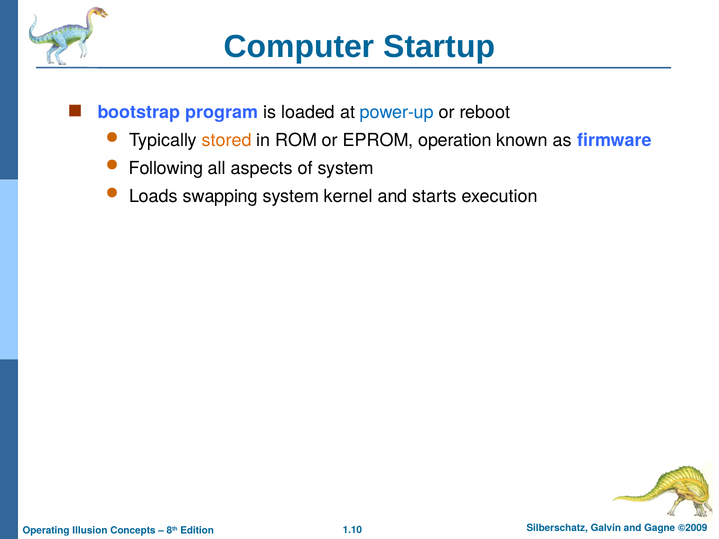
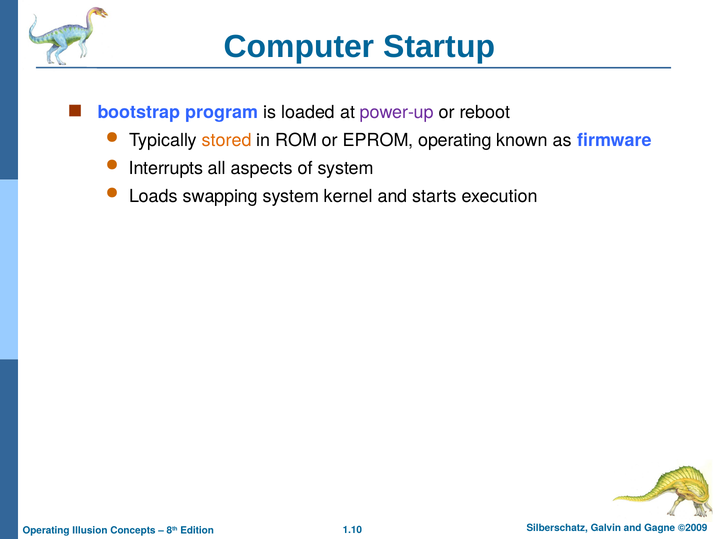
power-up colour: blue -> purple (397, 113)
EPROM operation: operation -> operating (455, 140)
Following: Following -> Interrupts (166, 168)
